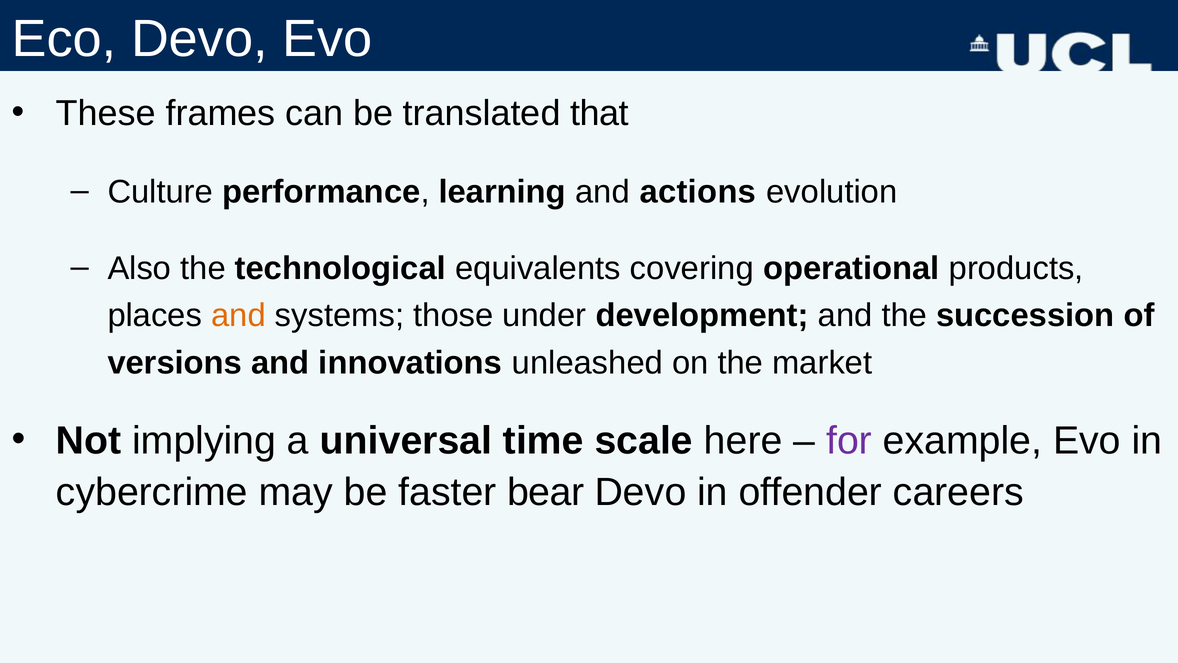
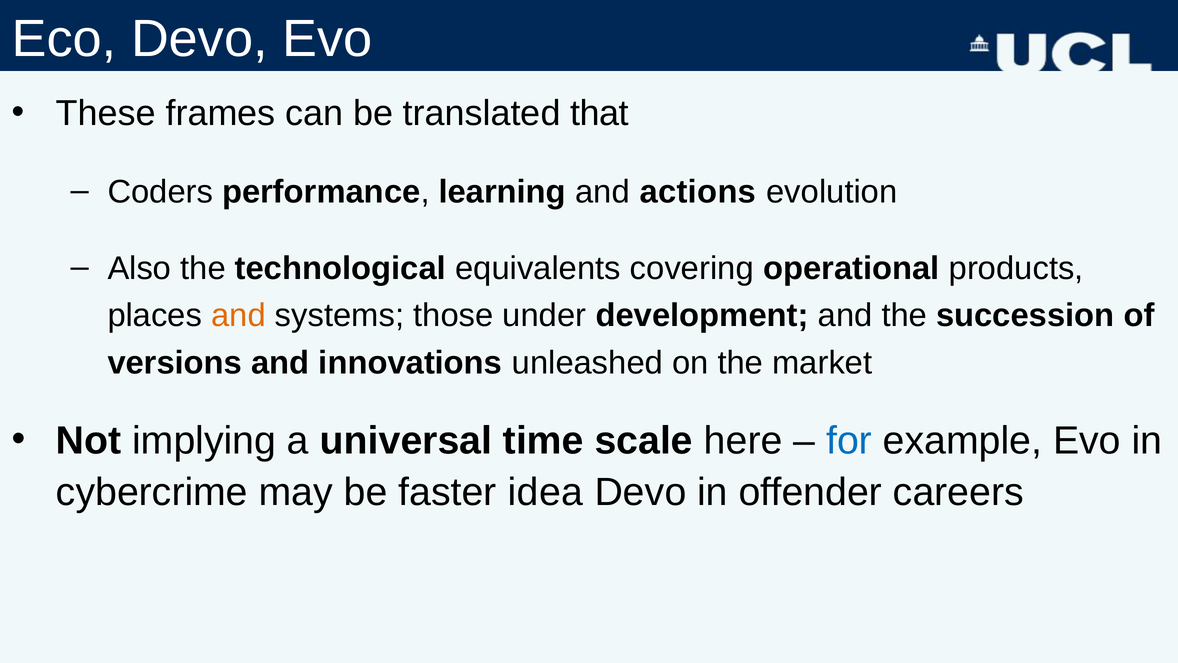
Culture: Culture -> Coders (160, 192)
for colour: purple -> blue (849, 440)
bear: bear -> idea (545, 492)
